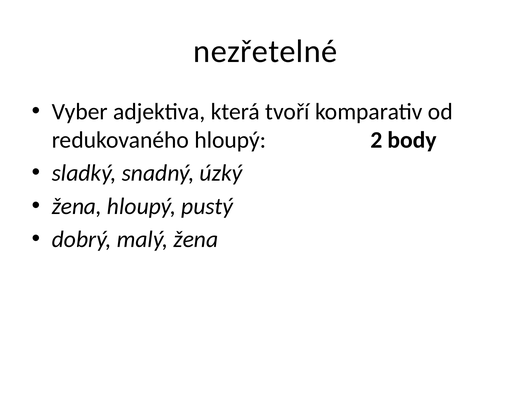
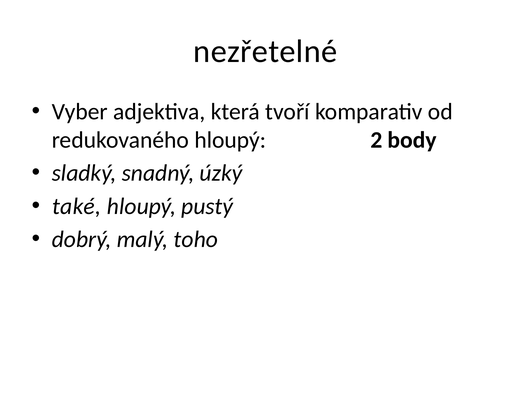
žena: žena -> také (77, 206)
malý žena: žena -> toho (196, 239)
